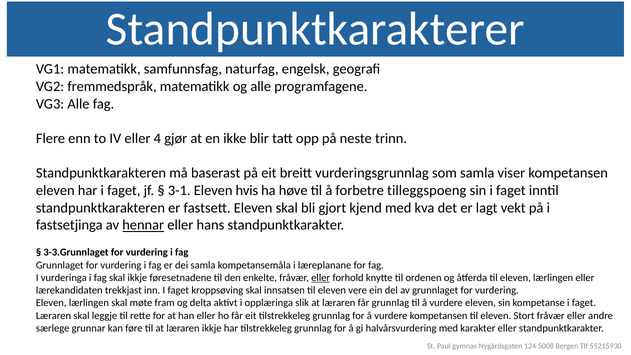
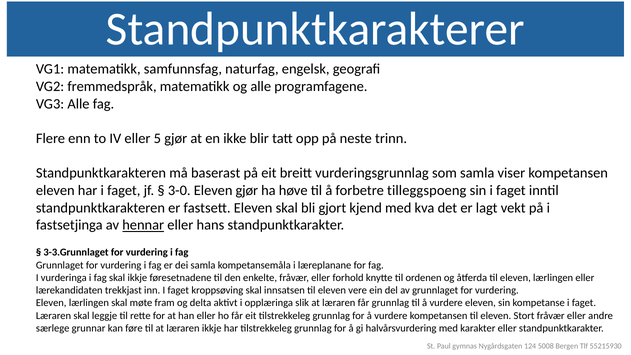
4: 4 -> 5 (157, 138)
3-1: 3-1 -> 3-0 (179, 190)
Eleven hvis: hvis -> gjør (247, 190)
eller underline: present -> none (321, 278)
